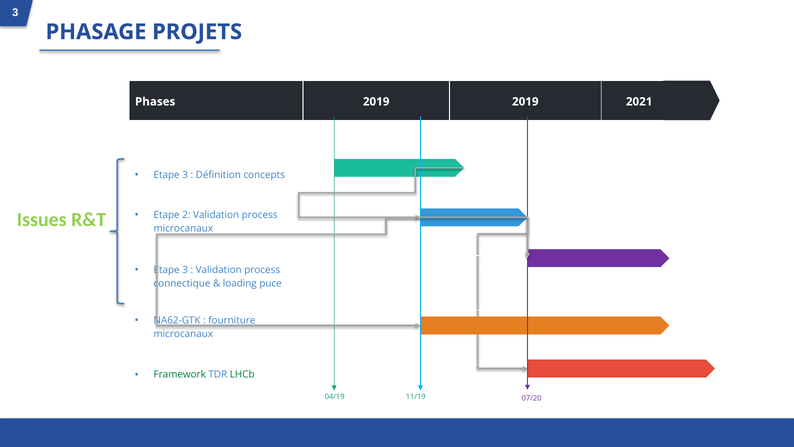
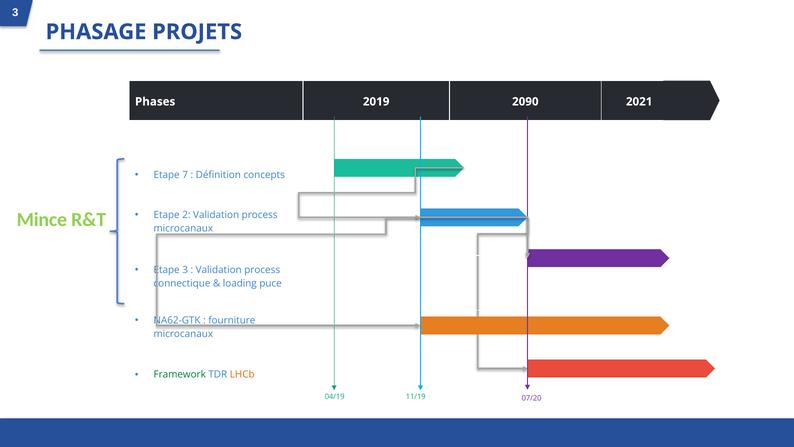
2019 2019: 2019 -> 2090 (525, 102)
3: 3 -> 7 (185, 175)
Issues: Issues -> Mince (42, 220)
LHCb colour: green -> orange (242, 374)
